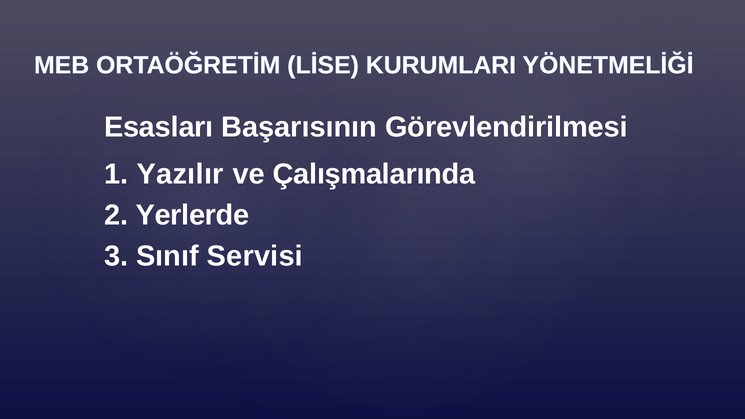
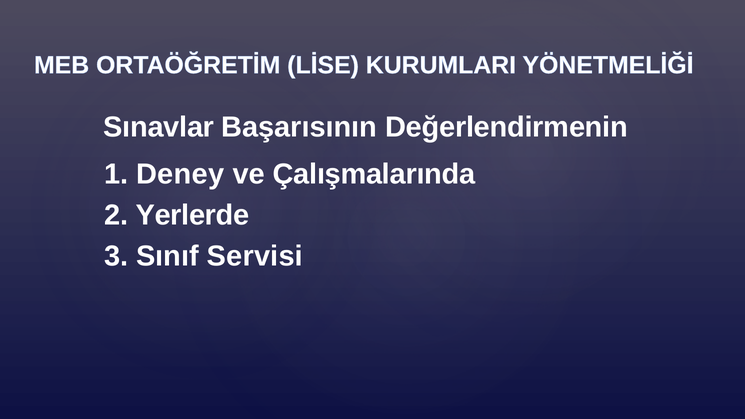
Esasları: Esasları -> Sınavlar (159, 127)
Görevlendirilmesi: Görevlendirilmesi -> Değerlendirmenin (506, 127)
Yazılır: Yazılır -> Deney (180, 174)
